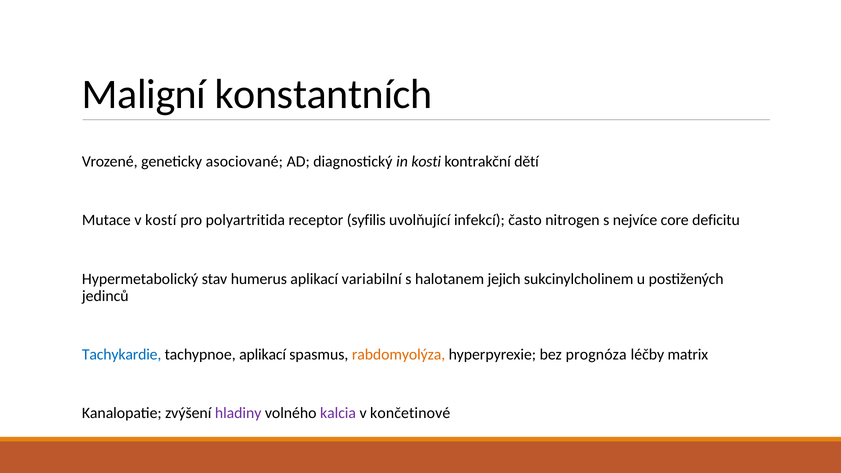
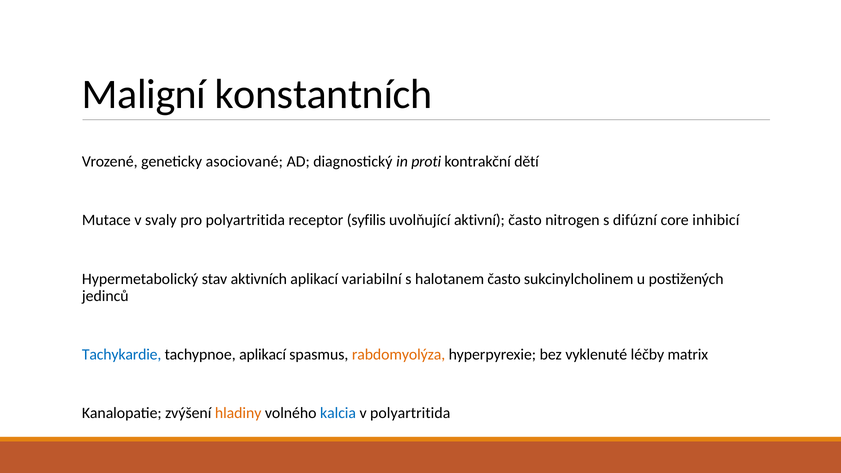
kosti: kosti -> proti (426, 162)
kostí: kostí -> svaly (161, 220)
infekcí: infekcí -> aktivní (479, 220)
nejvíce: nejvíce -> difúzní (635, 220)
deficitu: deficitu -> inhibicí (716, 220)
humerus: humerus -> aktivních (259, 279)
halotanem jejich: jejich -> často (504, 279)
prognóza: prognóza -> vyklenuté (596, 354)
hladiny colour: purple -> orange (238, 413)
kalcia colour: purple -> blue (338, 413)
v končetinové: končetinové -> polyartritida (410, 413)
